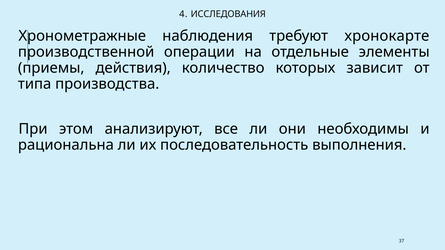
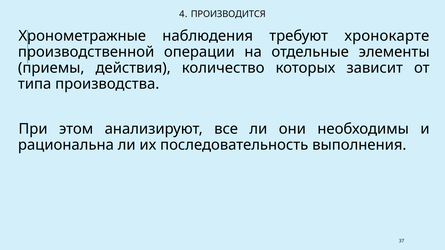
ИССЛЕДОВАНИЯ: ИССЛЕДОВАНИЯ -> ПРОИЗВОДИТСЯ (228, 14)
